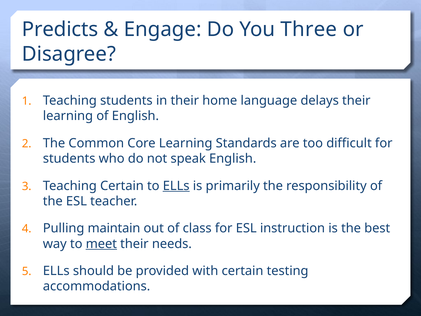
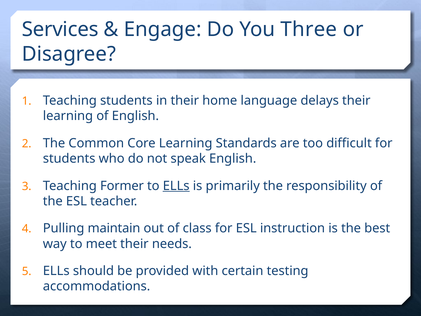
Predicts: Predicts -> Services (60, 29)
Teaching Certain: Certain -> Former (122, 186)
meet underline: present -> none (101, 244)
